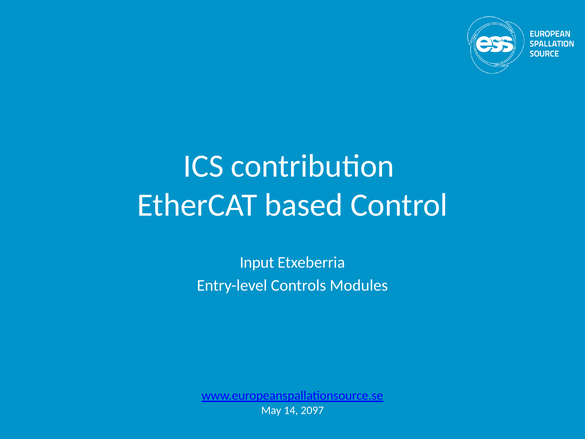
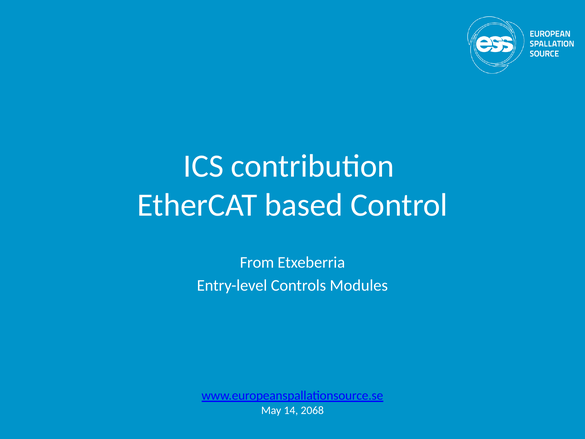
Input: Input -> From (257, 262)
2097: 2097 -> 2068 (312, 410)
